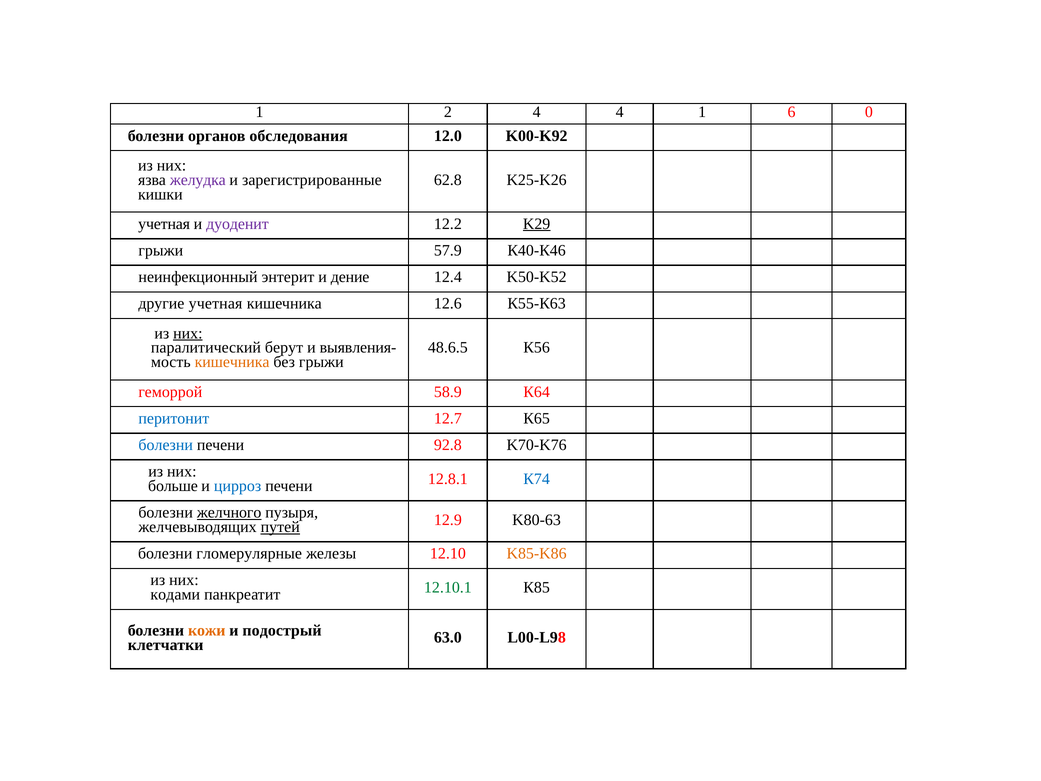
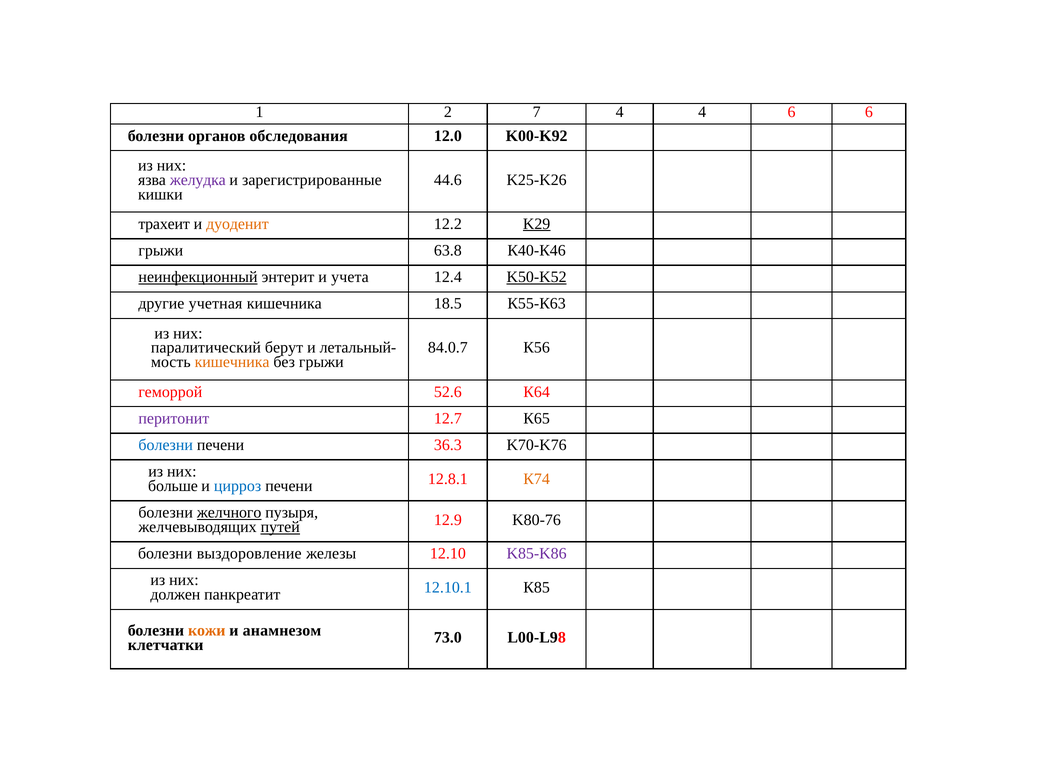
2 4: 4 -> 7 (537, 112)
4 1: 1 -> 4 (702, 112)
6 0: 0 -> 6 (869, 112)
62.8: 62.8 -> 44.6 (448, 180)
учетная: учетная -> трахеит (164, 224)
дуоденит colour: purple -> orange (237, 224)
57.9: 57.9 -> 63.8 (448, 250)
неинфекционный underline: none -> present (198, 277)
дение: дение -> учета (350, 277)
K50-K52 underline: none -> present (537, 277)
12.6: 12.6 -> 18.5 (448, 304)
них underline: present -> none (188, 333)
выявления-: выявления- -> летальный- (358, 348)
48.6.5: 48.6.5 -> 84.0.7 (448, 348)
58.9: 58.9 -> 52.6 (448, 392)
перитонит colour: blue -> purple (174, 418)
92.8: 92.8 -> 36.3 (448, 445)
К74 colour: blue -> orange (537, 479)
K80-63: K80-63 -> K80-76 (537, 520)
гломерулярные: гломерулярные -> выздоровление (249, 553)
K85-K86 colour: orange -> purple (537, 553)
кодами: кодами -> должен (175, 594)
12.10.1 colour: green -> blue (448, 587)
подострый: подострый -> анамнезом (282, 630)
63.0: 63.0 -> 73.0 (448, 637)
